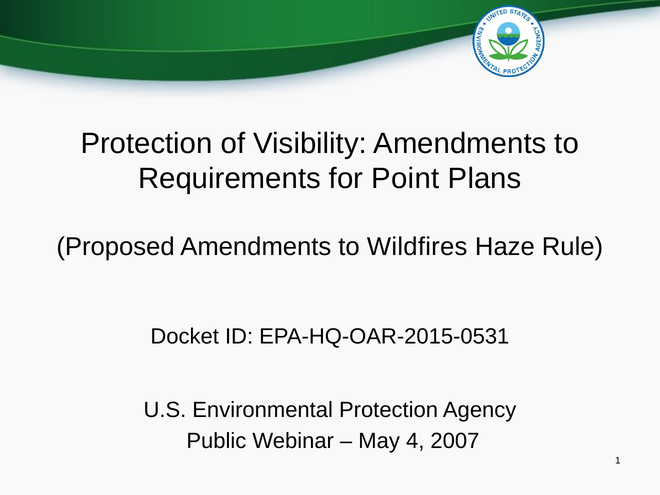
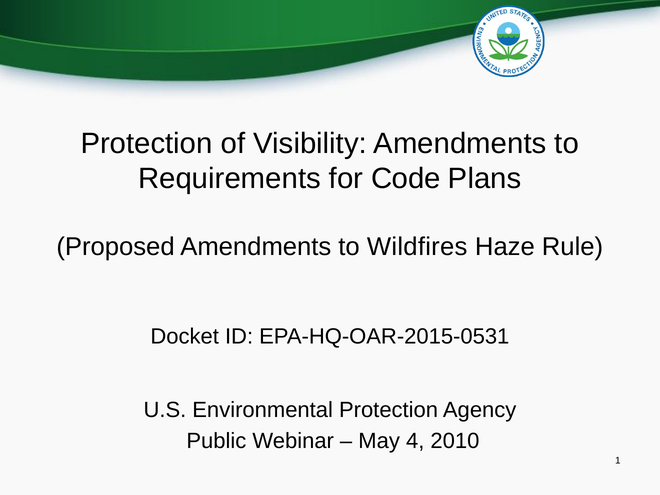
Point: Point -> Code (406, 179)
2007: 2007 -> 2010 (455, 441)
